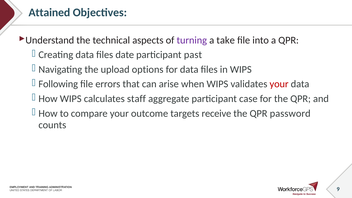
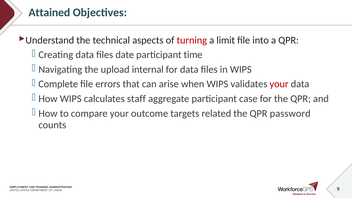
turning colour: purple -> red (192, 40)
take: take -> limit (226, 40)
past: past -> time (193, 55)
options: options -> internal (148, 69)
Following: Following -> Complete (58, 84)
receive: receive -> related (216, 113)
